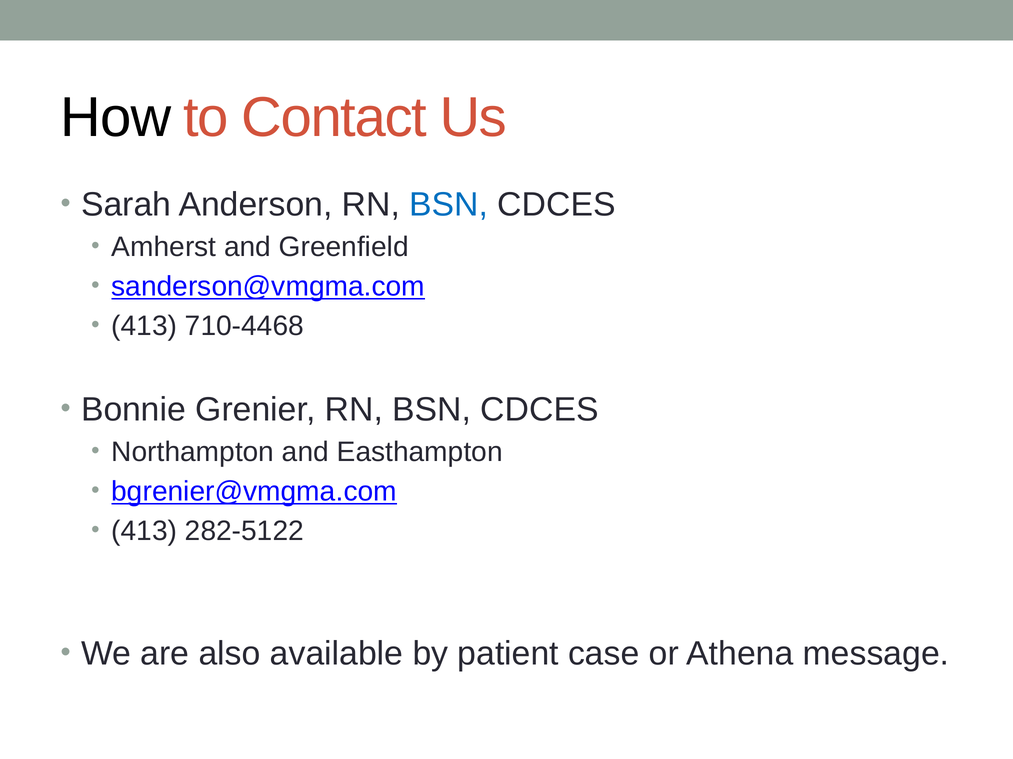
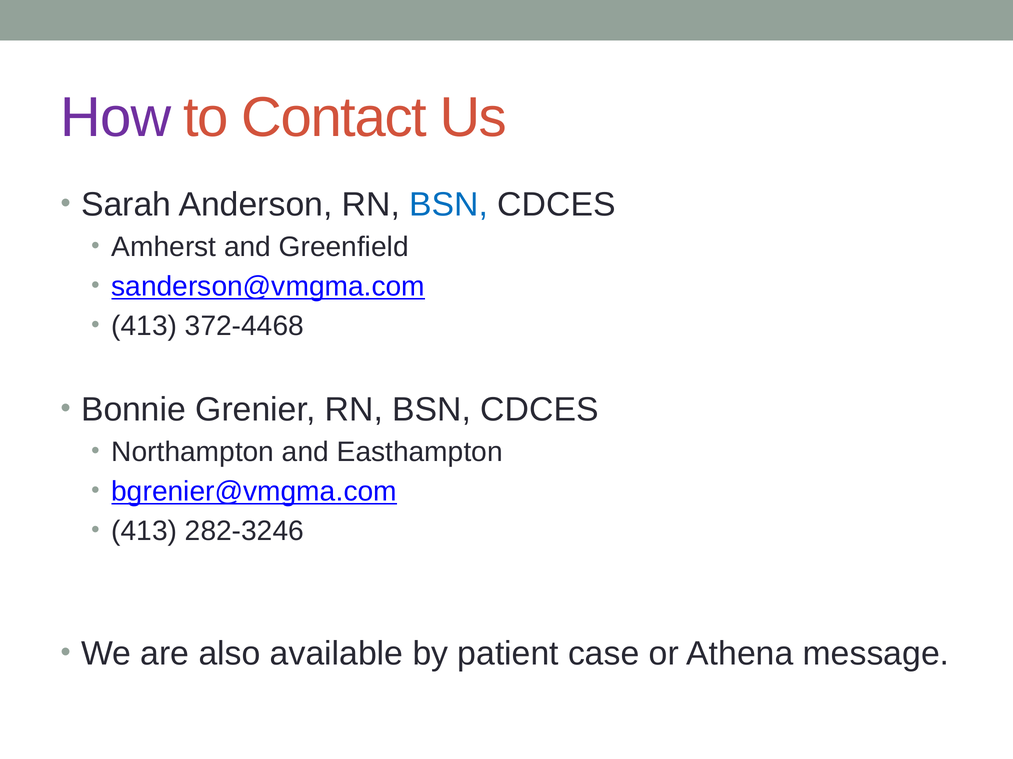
How colour: black -> purple (116, 118)
710-4468: 710-4468 -> 372-4468 (244, 326)
282-5122: 282-5122 -> 282-3246 (244, 531)
